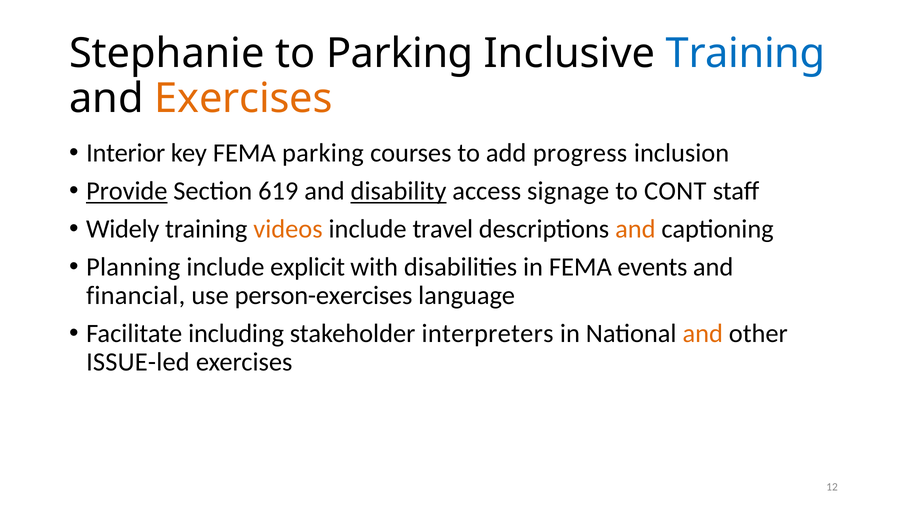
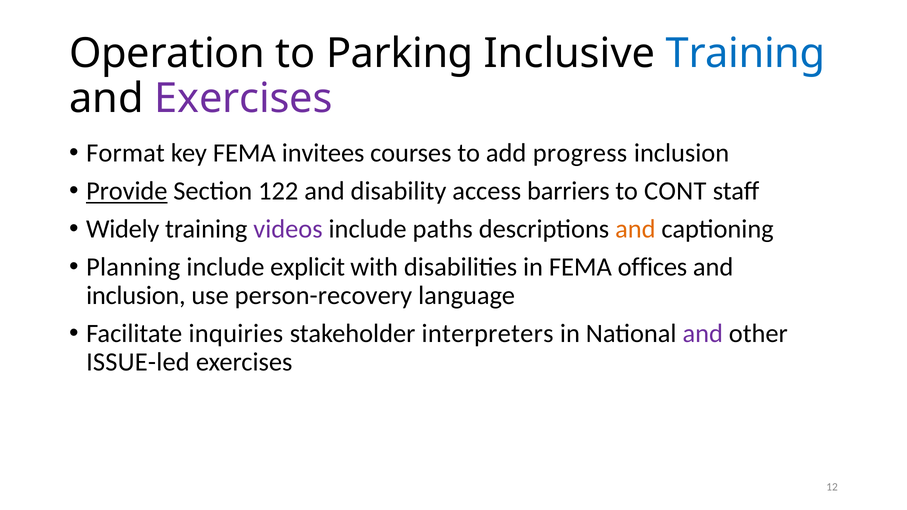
Stephanie: Stephanie -> Operation (167, 54)
Exercises colour: orange -> purple (244, 99)
Interior: Interior -> Format (125, 153)
FEMA parking: parking -> invitees (323, 153)
619: 619 -> 122 (278, 191)
disability underline: present -> none (399, 191)
signage: signage -> barriers (568, 191)
videos colour: orange -> purple (288, 229)
travel: travel -> paths (443, 229)
events: events -> offices (652, 267)
financial: financial -> inclusion (136, 296)
person-exercises: person-exercises -> person-recovery (323, 296)
including: including -> inquiries (236, 334)
and colour: orange -> purple (703, 334)
